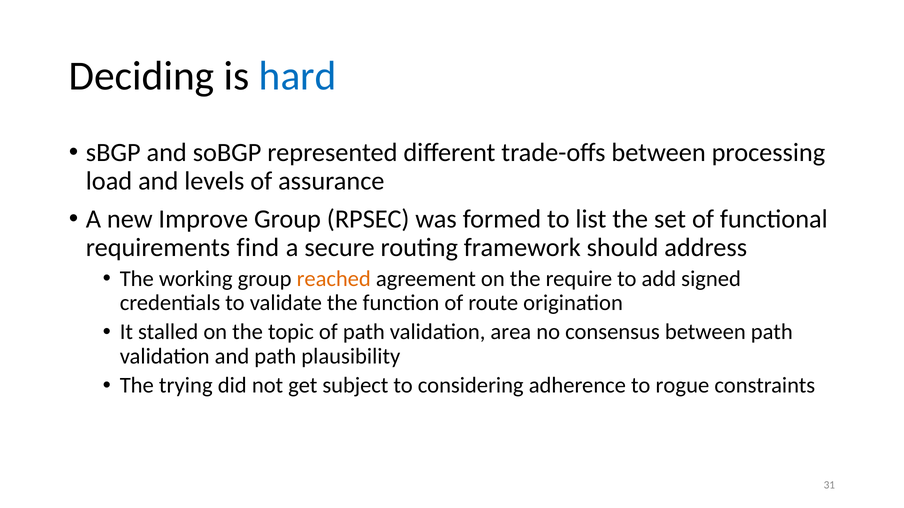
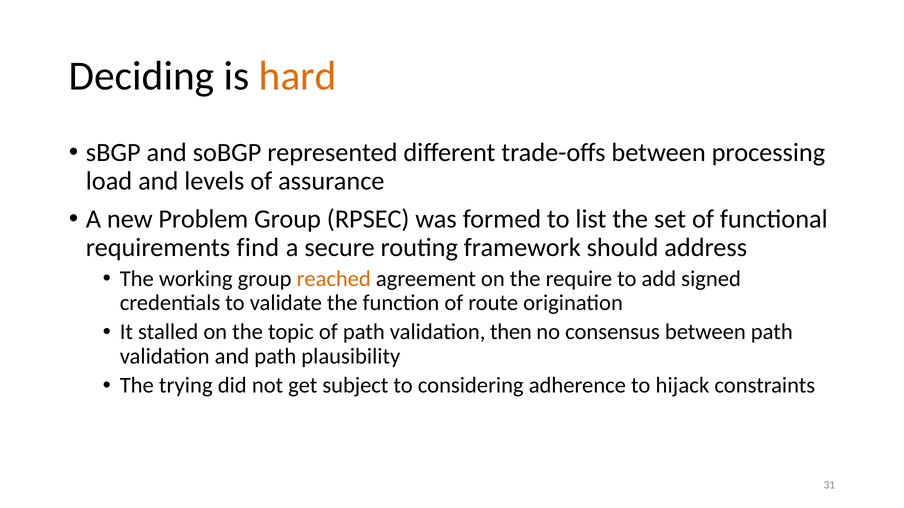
hard colour: blue -> orange (298, 76)
Improve: Improve -> Problem (203, 219)
area: area -> then (511, 332)
rogue: rogue -> hijack (682, 386)
